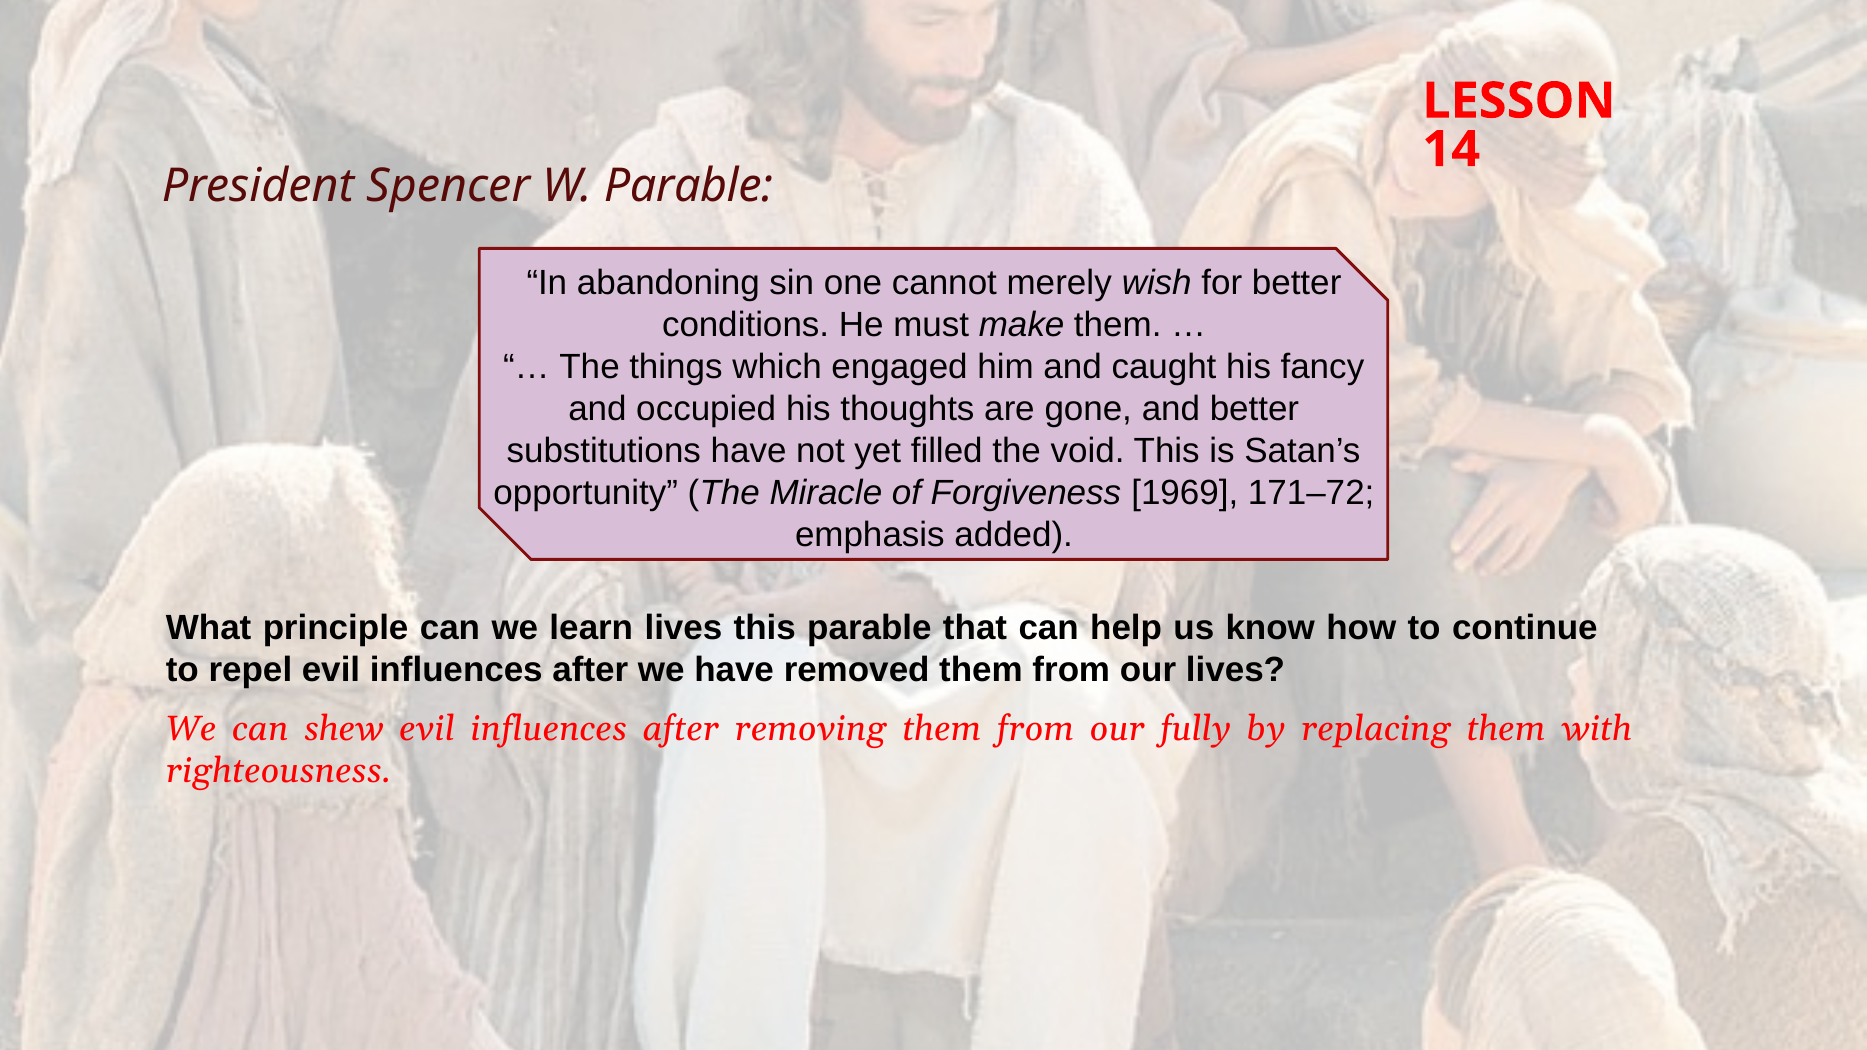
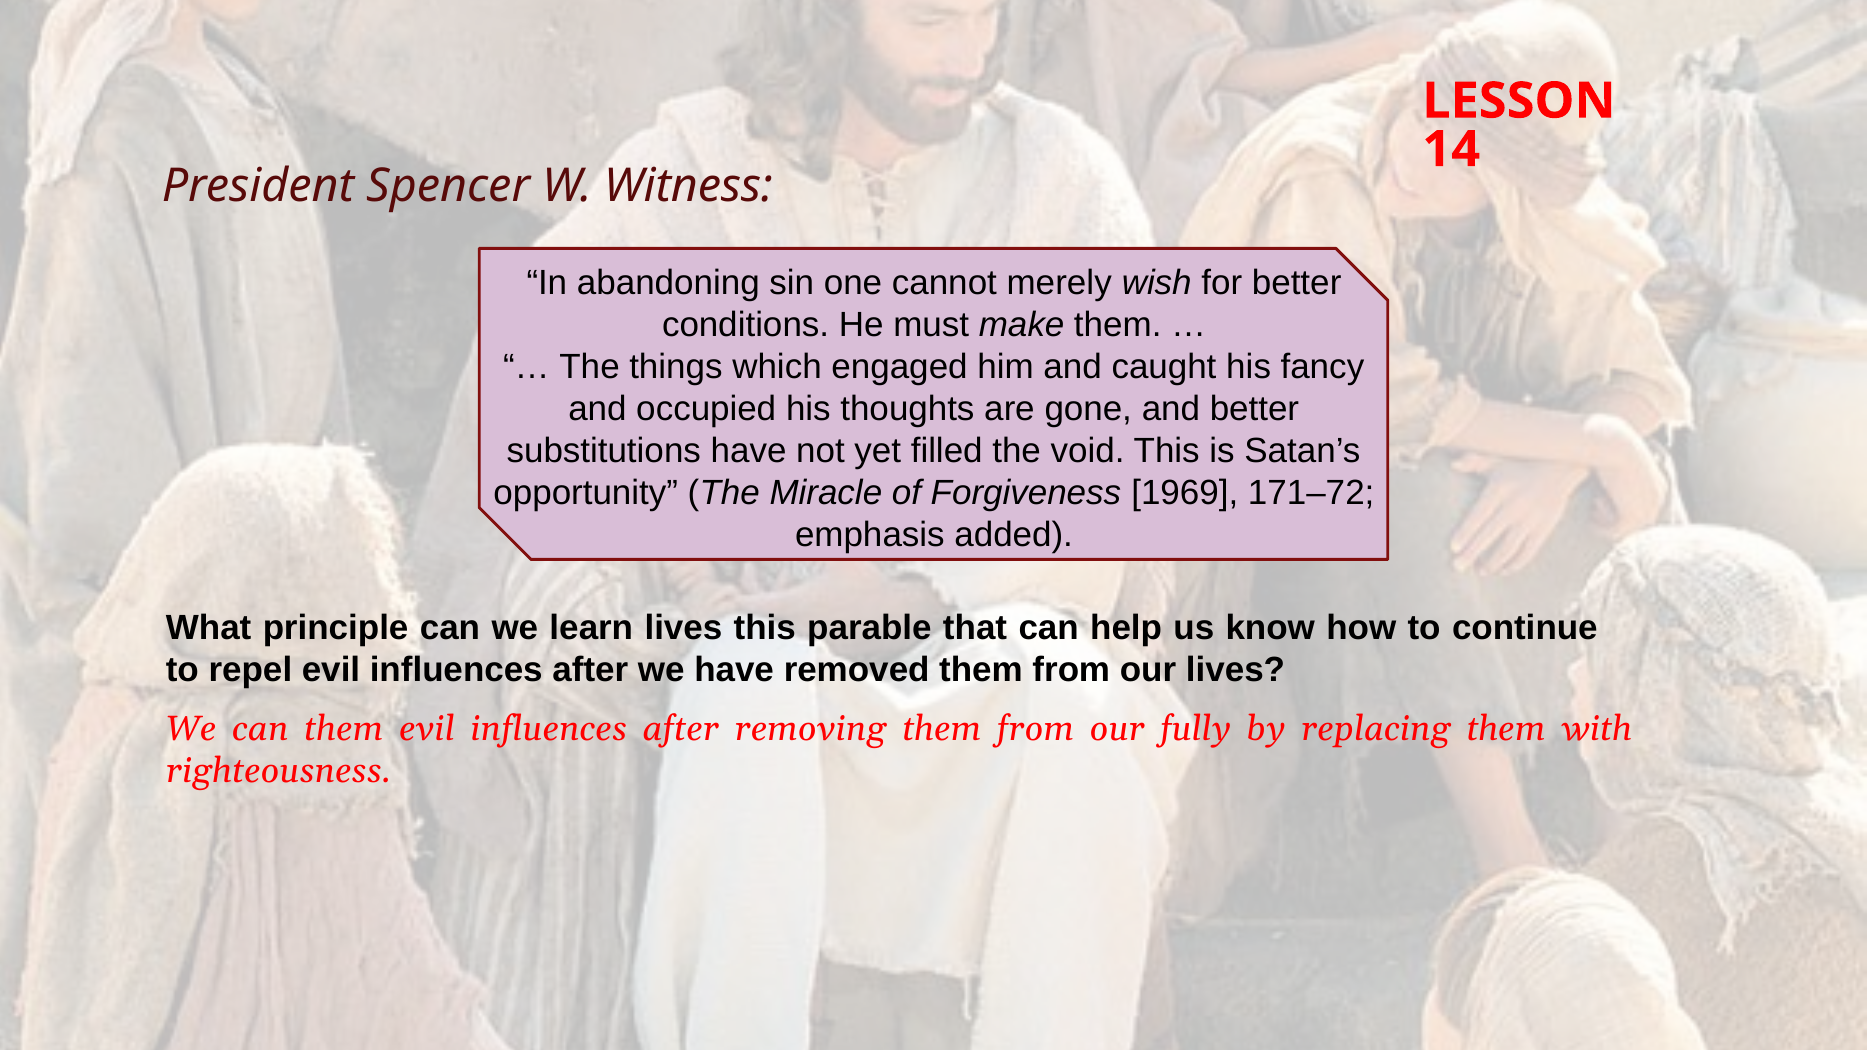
W Parable: Parable -> Witness (688, 186)
can shew: shew -> them (344, 729)
